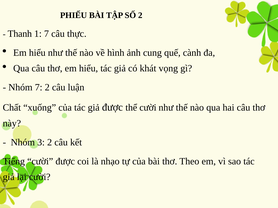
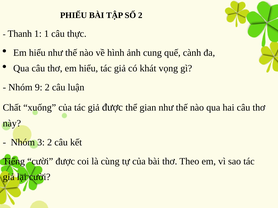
1 7: 7 -> 1 (46, 34)
Nhóm 7: 7 -> 9 (39, 88)
thể cười: cười -> gian (148, 108)
nhạo: nhạo -> cùng (110, 162)
